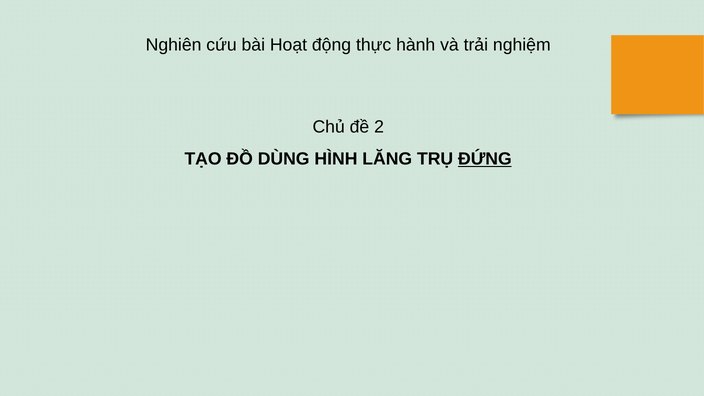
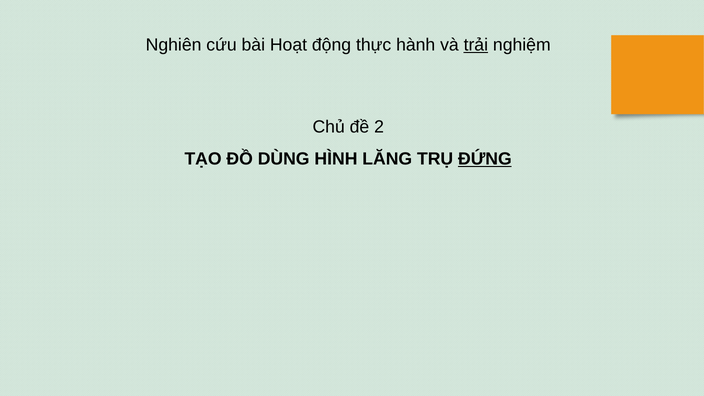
trải underline: none -> present (476, 45)
